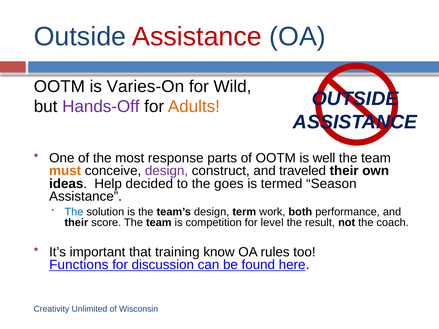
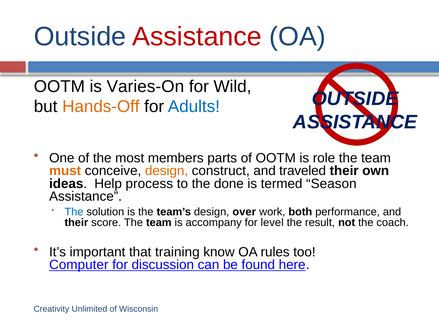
Hands-Off colour: purple -> orange (101, 107)
Adults colour: orange -> blue (194, 107)
response: response -> members (176, 158)
well: well -> role (324, 158)
design colour: purple -> orange (167, 171)
decided: decided -> process (149, 184)
goes: goes -> done (229, 184)
term: term -> over (244, 212)
competition: competition -> accompany (214, 223)
Functions: Functions -> Computer (79, 265)
